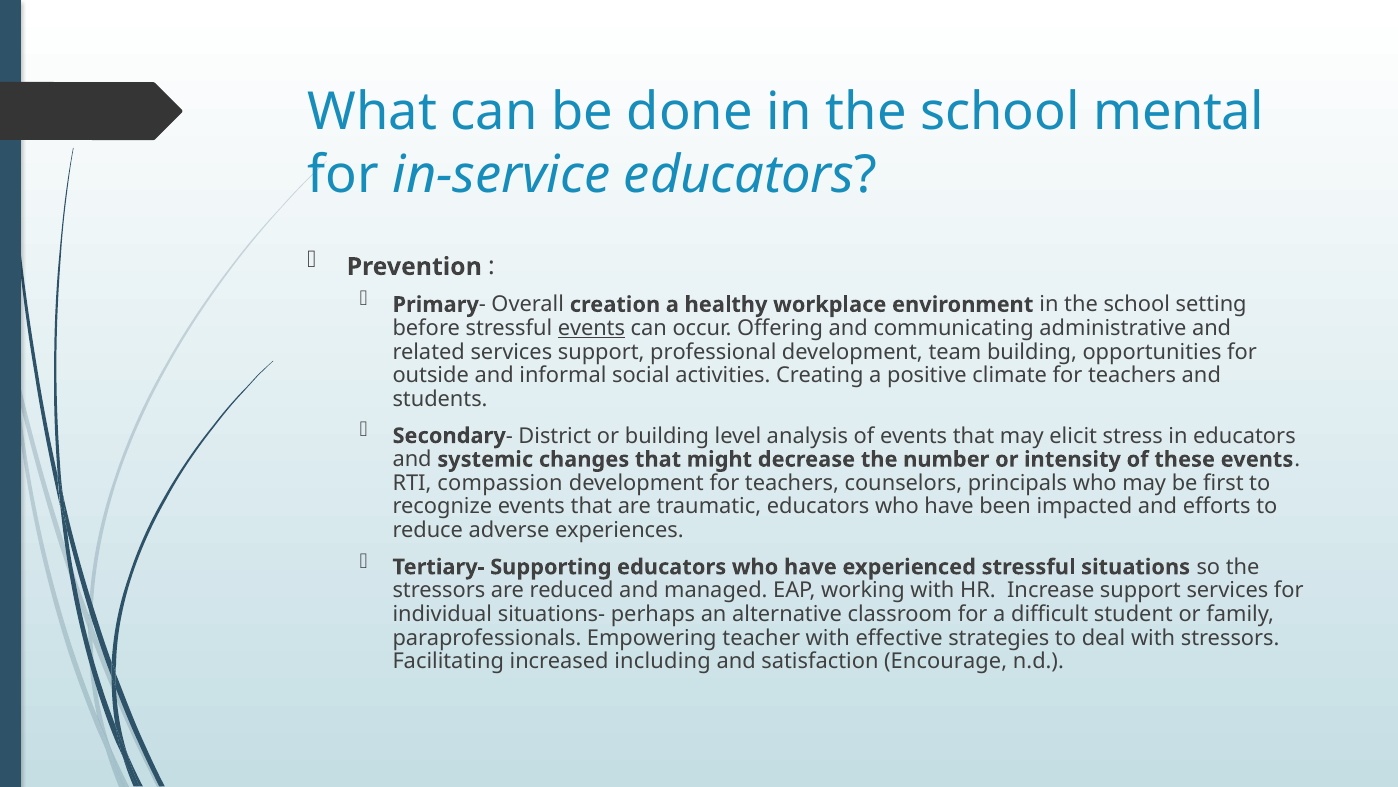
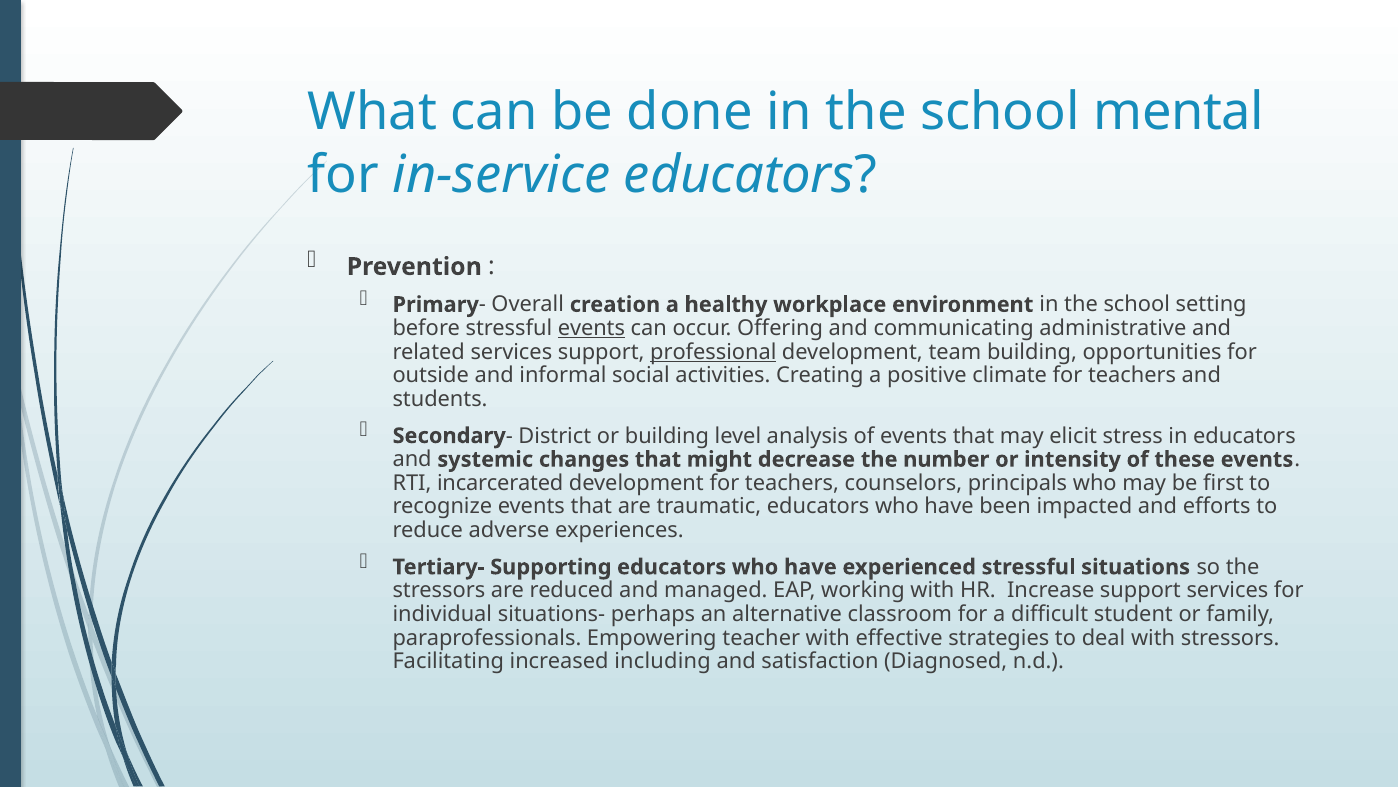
professional underline: none -> present (713, 352)
compassion: compassion -> incarcerated (500, 483)
Encourage: Encourage -> Diagnosed (946, 661)
